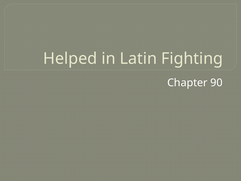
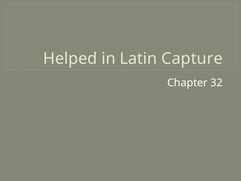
Fighting: Fighting -> Capture (192, 59)
90: 90 -> 32 (216, 83)
